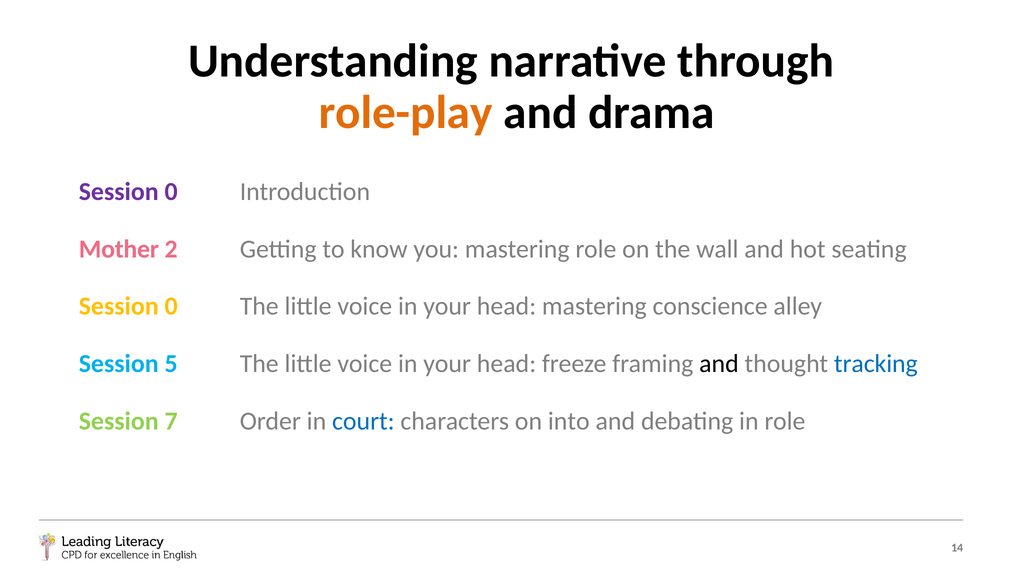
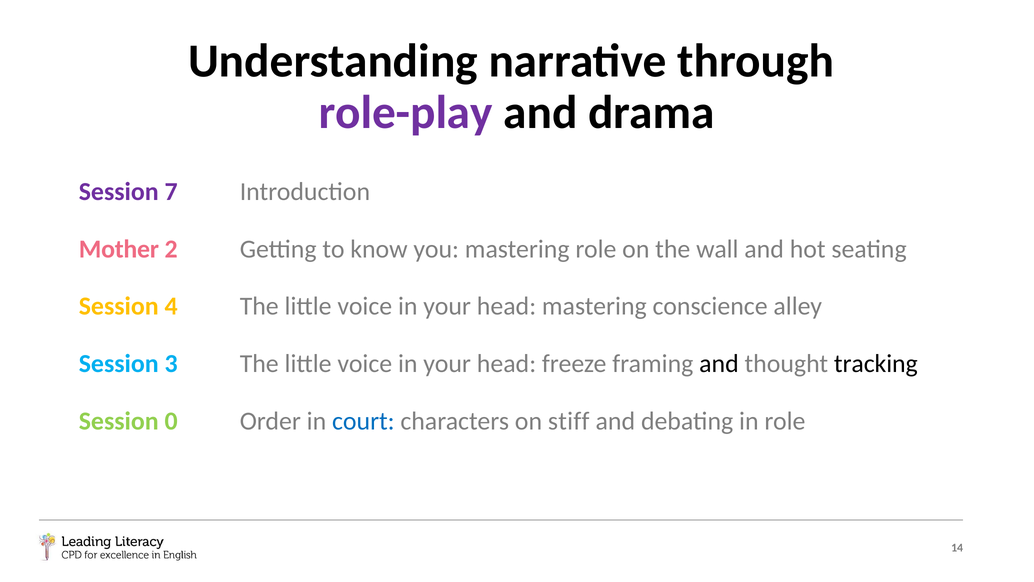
role-play colour: orange -> purple (406, 112)
0: 0 -> 7 (171, 192)
0: 0 -> 4 (171, 306)
5: 5 -> 3 (171, 363)
tracking colour: blue -> black (876, 363)
7: 7 -> 0 (171, 421)
into: into -> stiff (569, 421)
